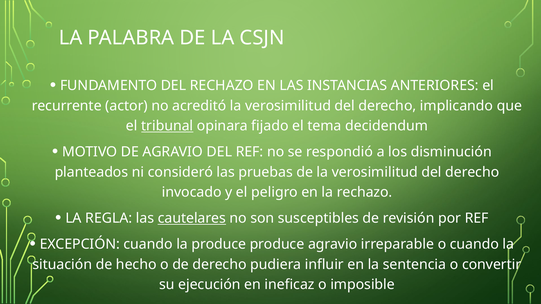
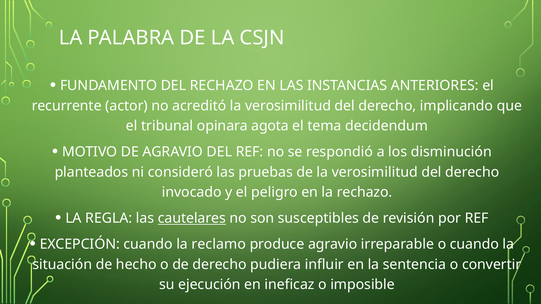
tribunal underline: present -> none (167, 126)
fijado: fijado -> agota (270, 126)
la produce: produce -> reclamo (219, 244)
